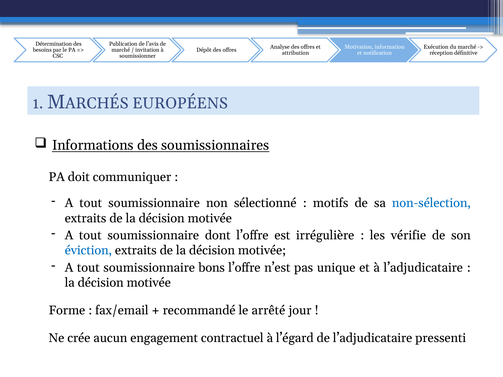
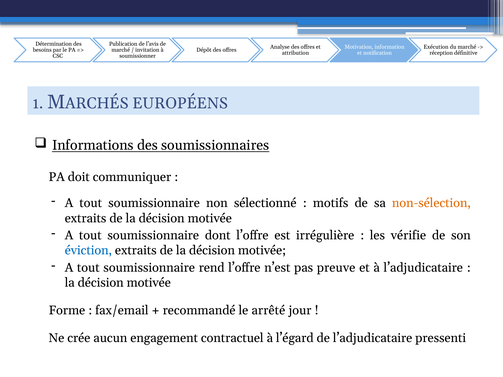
non-sélection colour: blue -> orange (431, 203)
bons: bons -> rend (212, 268)
unique: unique -> preuve (336, 268)
